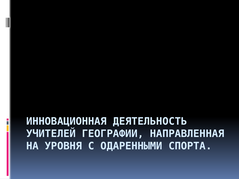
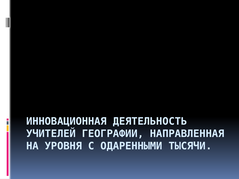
СПОРТА: СПОРТА -> ТЫСЯЧИ (190, 146)
